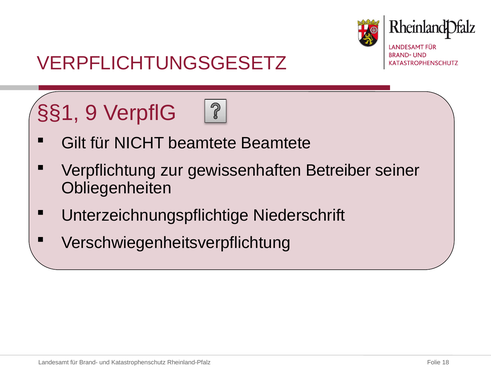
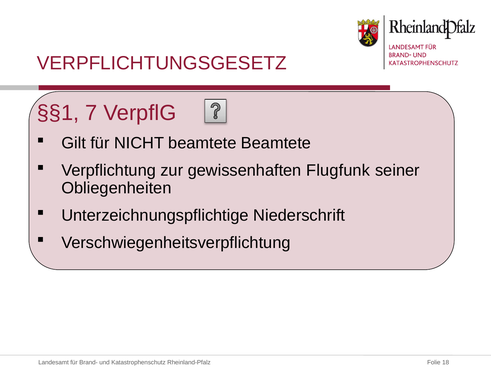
9: 9 -> 7 (91, 113)
Betreiber: Betreiber -> Flugfunk (338, 170)
